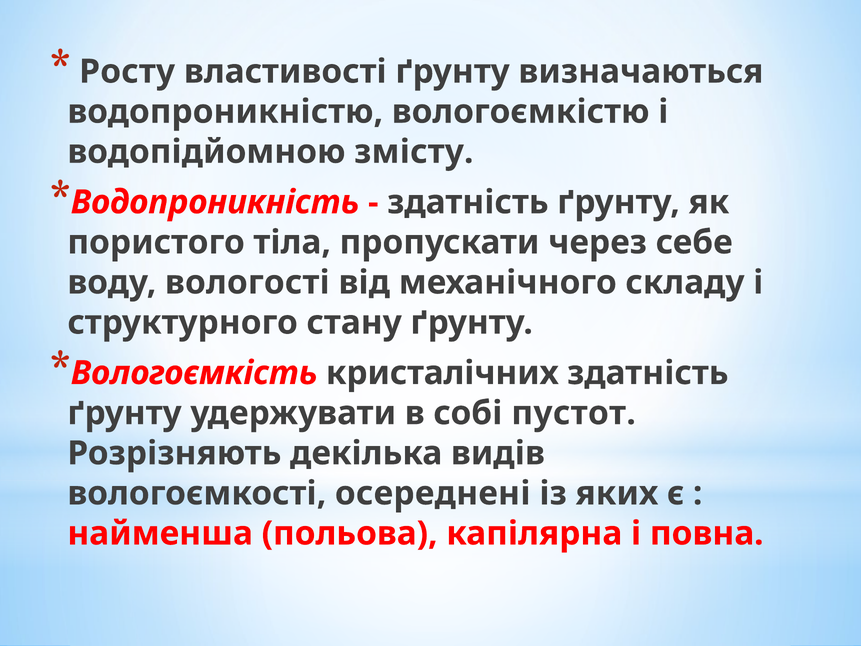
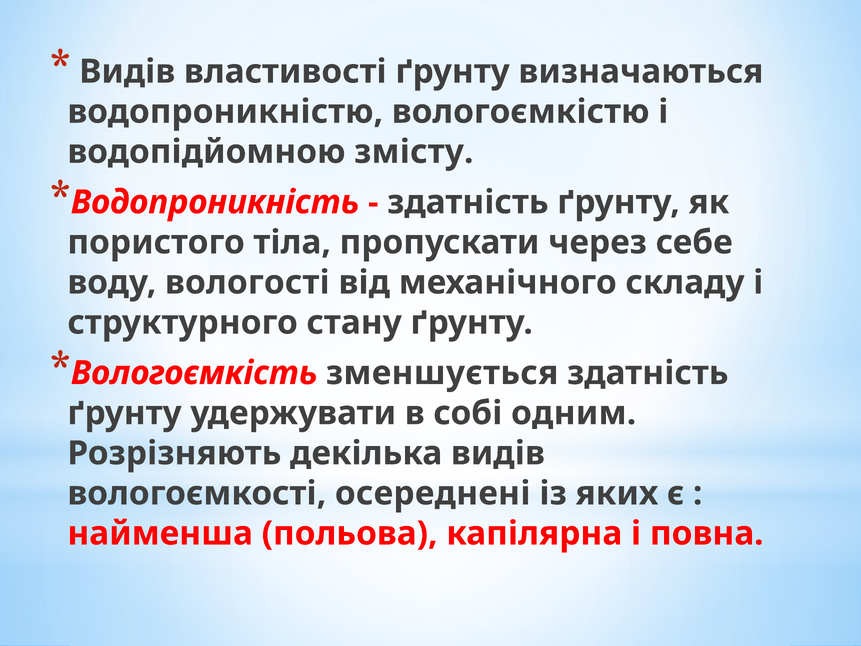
Росту: Росту -> Видів (127, 72)
кристалічних: кристалічних -> зменшується (442, 373)
пустот: пустот -> одним (574, 413)
